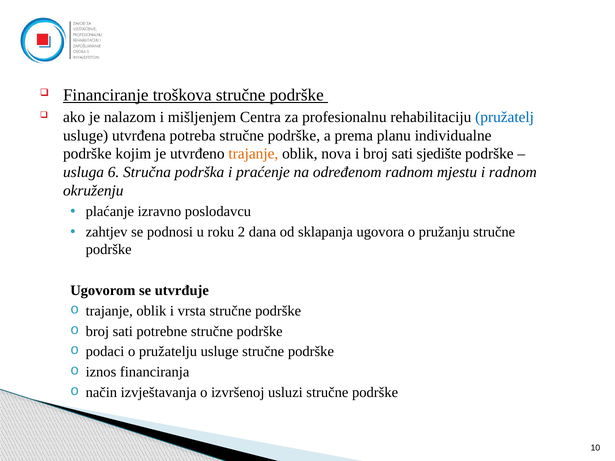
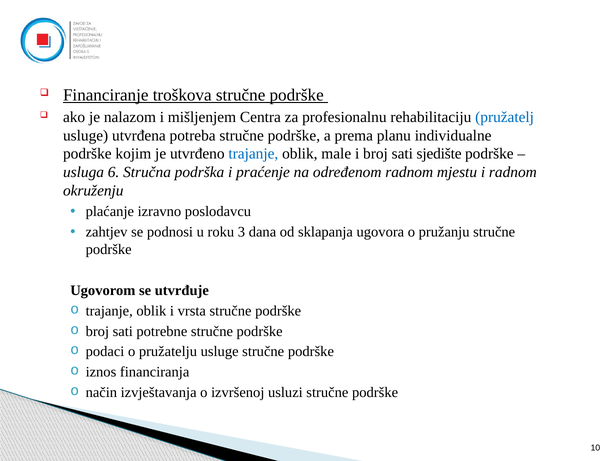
trajanje colour: orange -> blue (253, 154)
nova: nova -> male (336, 154)
2: 2 -> 3 (241, 232)
